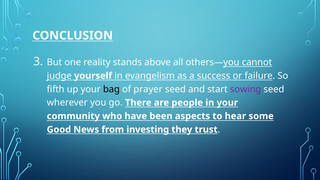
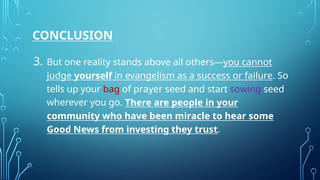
fifth: fifth -> tells (56, 89)
bag colour: black -> red (111, 89)
aspects: aspects -> miracle (192, 116)
